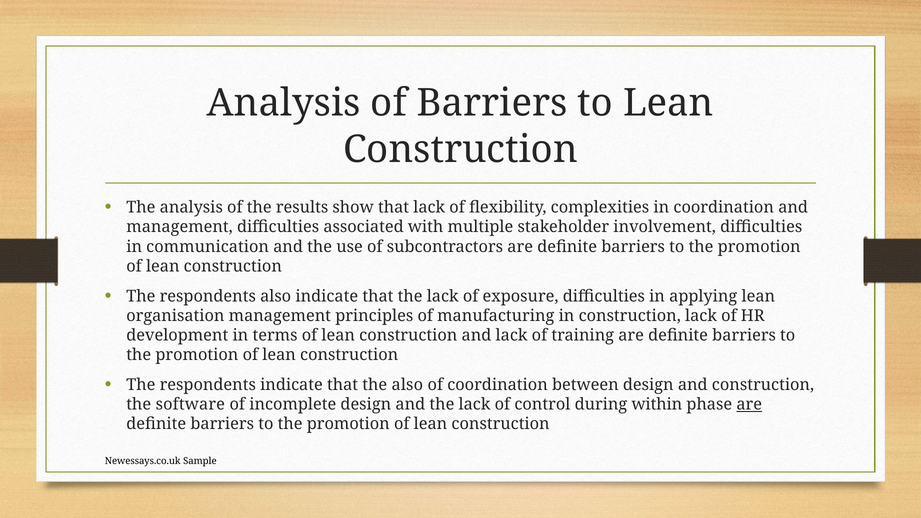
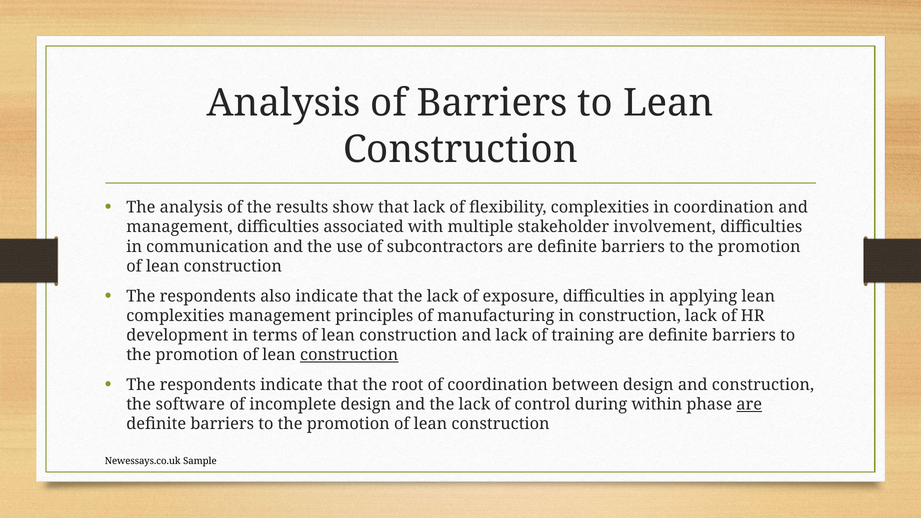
organisation: organisation -> complexities (175, 316)
construction underline: none -> present (349, 355)
the also: also -> root (407, 385)
